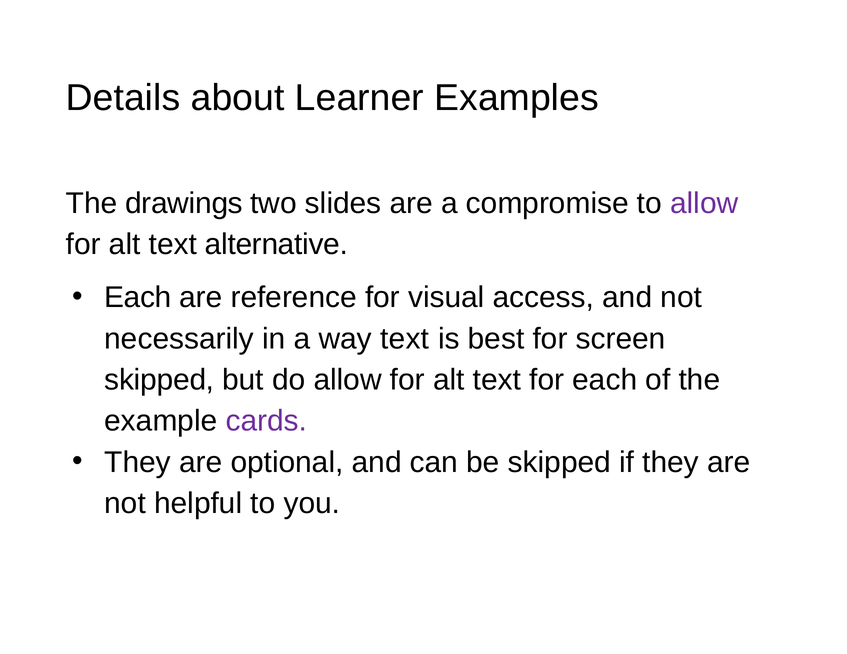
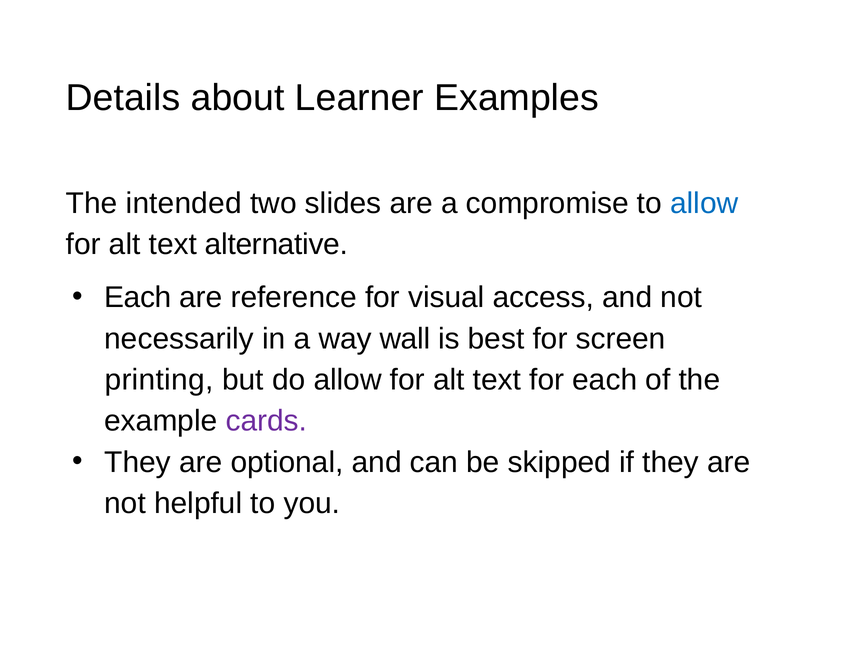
drawings: drawings -> intended (184, 203)
allow colour: purple -> blue (704, 203)
way text: text -> wall (405, 339)
skipped: skipped -> printing (159, 380)
